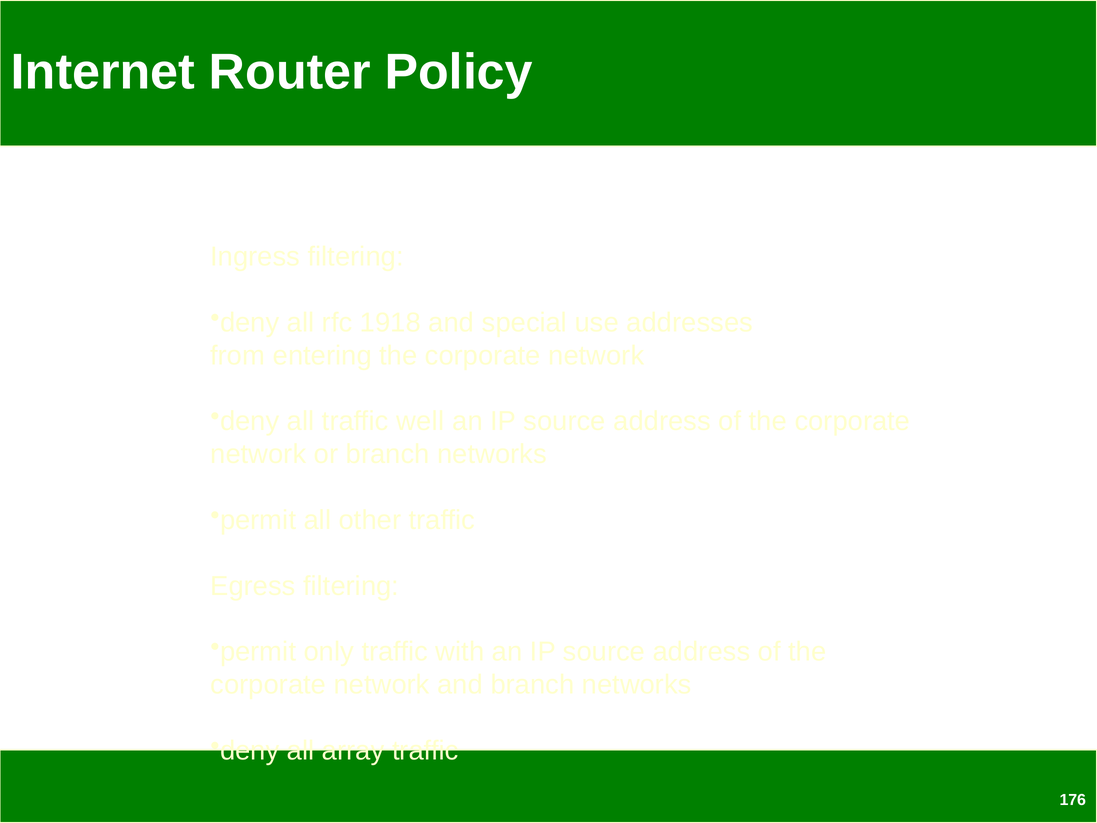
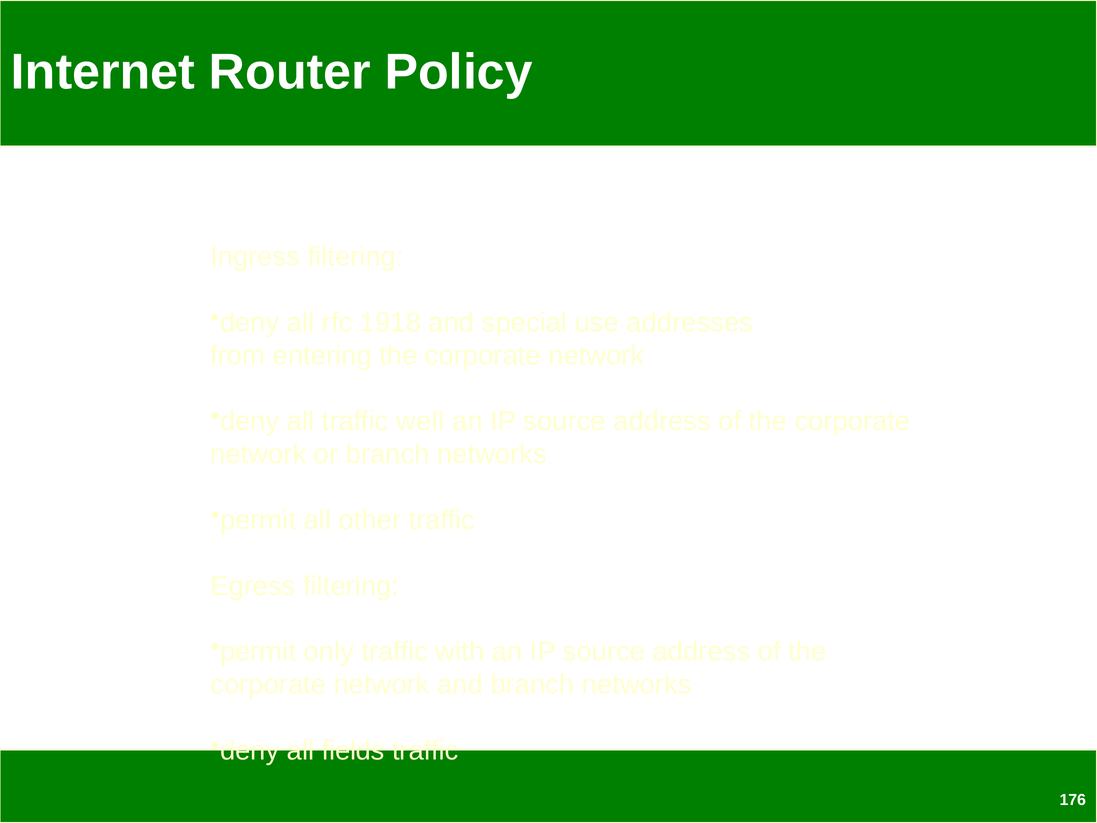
array: array -> fields (353, 750)
